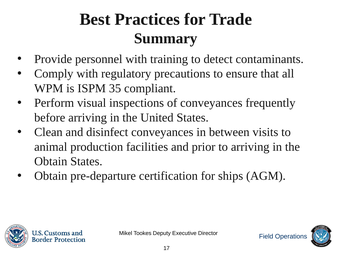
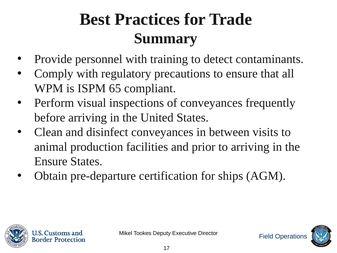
35: 35 -> 65 (115, 88)
Obtain: Obtain -> Ensure (51, 161)
